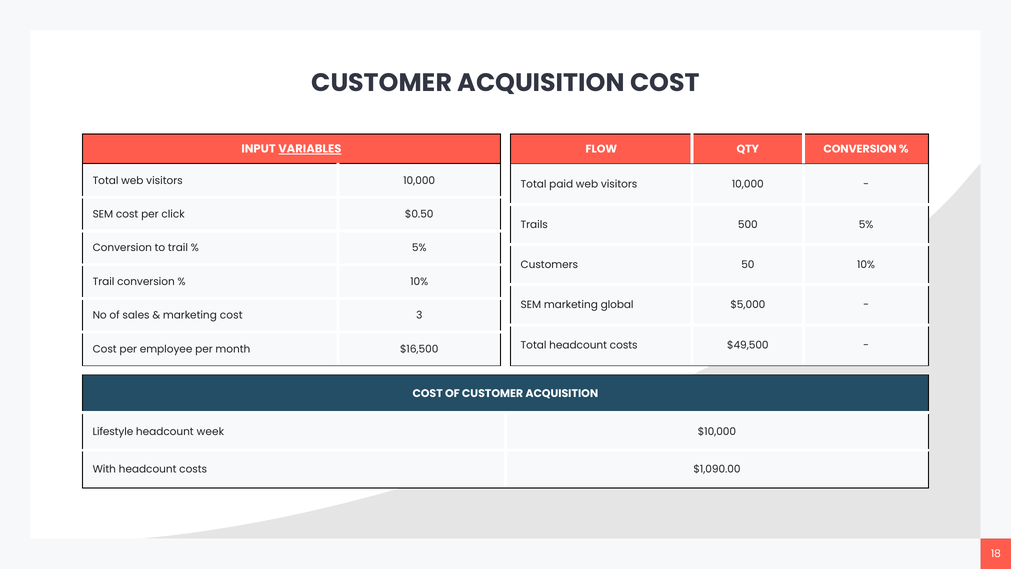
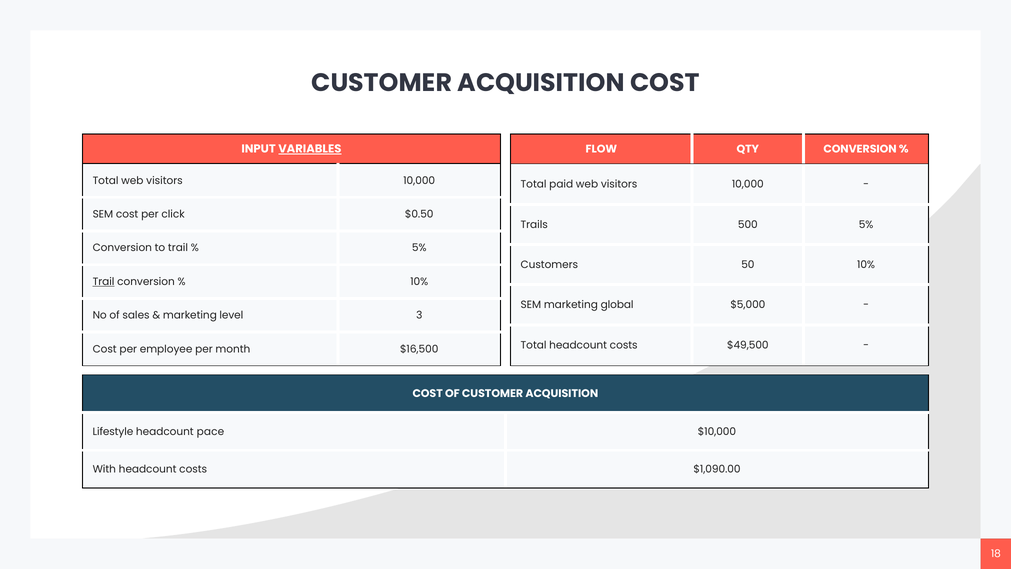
Trail underline: none -> present (104, 282)
marketing cost: cost -> level (231, 315)
week: week -> pace (210, 431)
